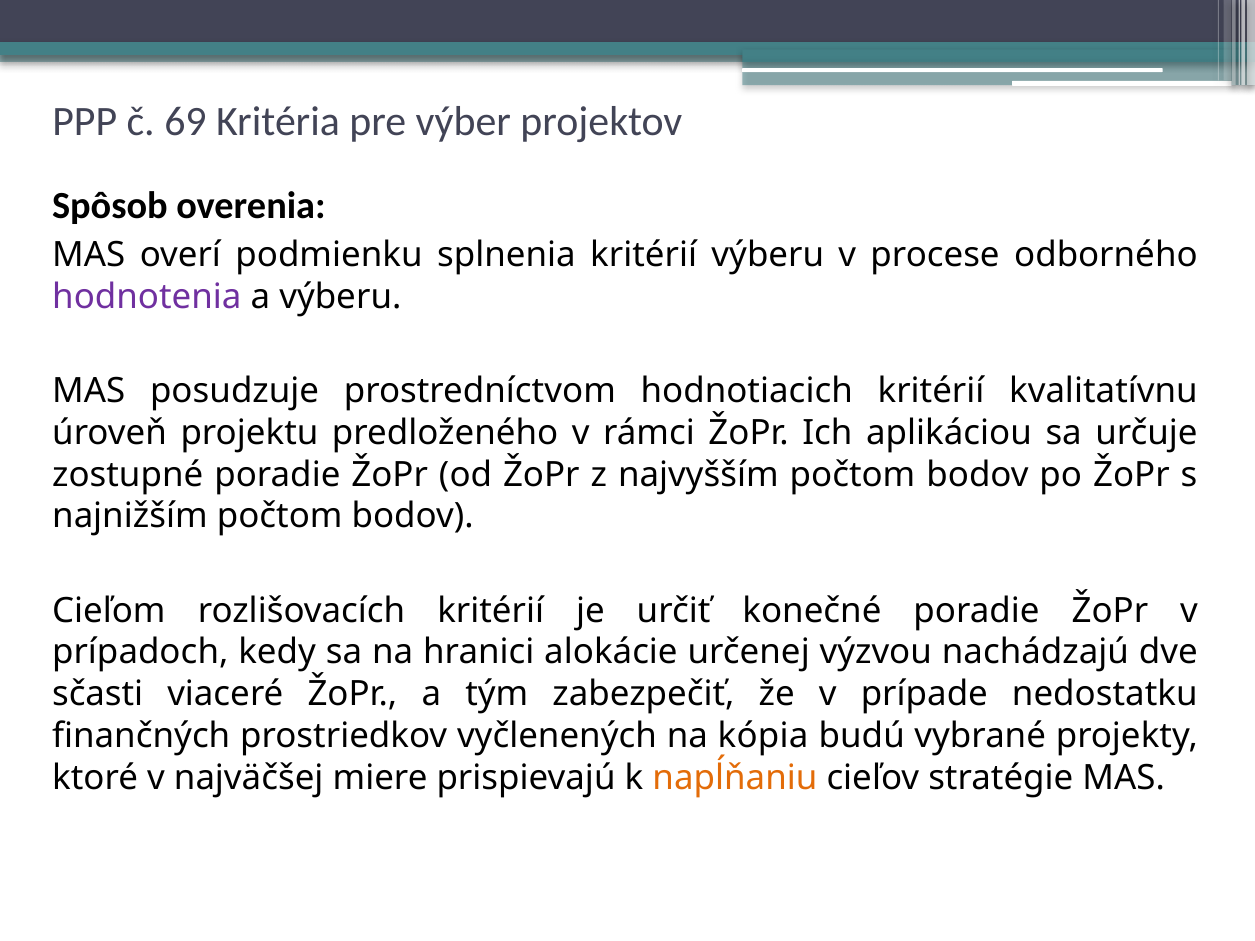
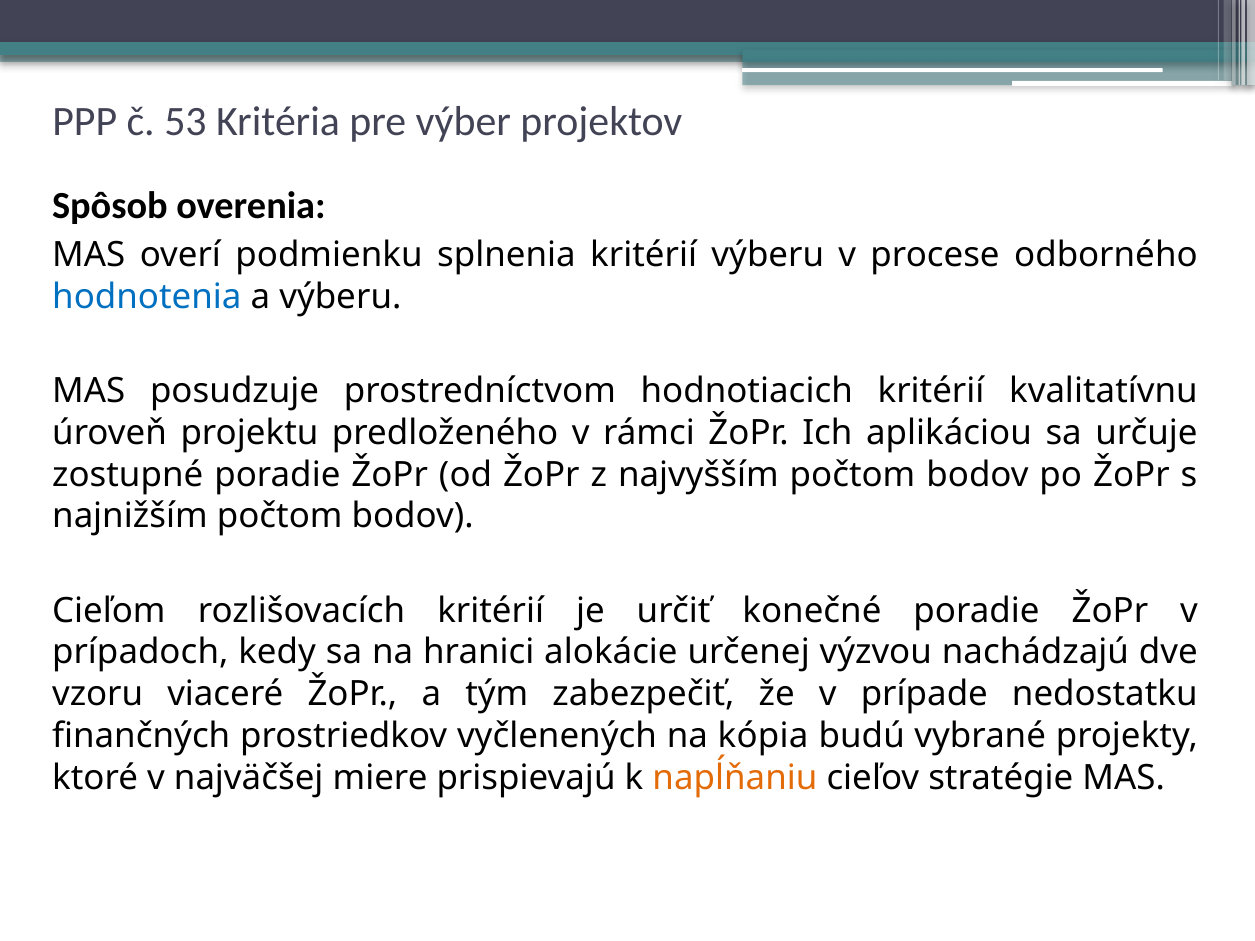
69: 69 -> 53 (185, 121)
hodnotenia colour: purple -> blue (147, 297)
sčasti: sčasti -> vzoru (98, 694)
